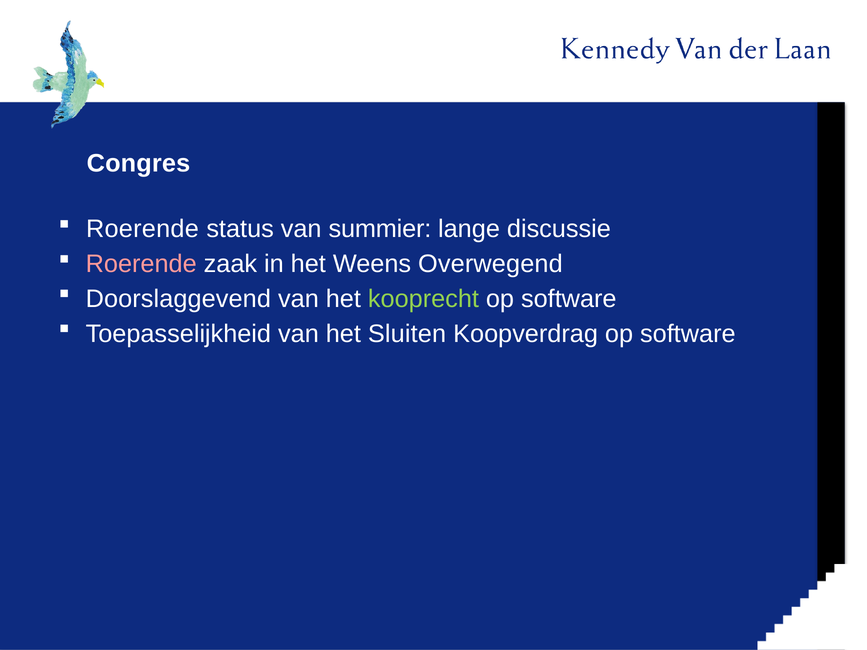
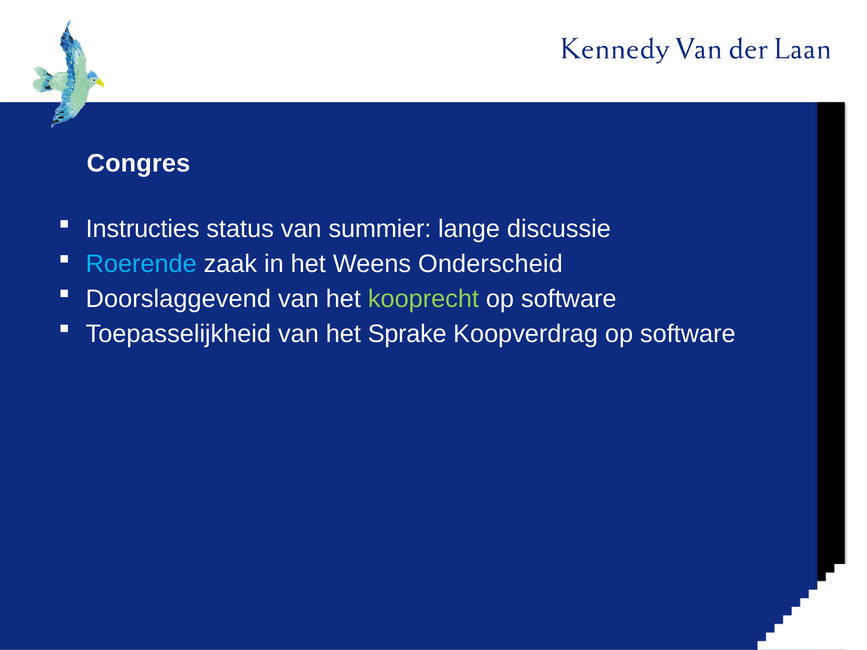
Roerende: Roerende -> Instructies (143, 229)
Roerende colour: pink -> light blue (141, 264)
Overwegend: Overwegend -> Onderscheid (490, 264)
Sluiten: Sluiten -> Sprake (407, 334)
